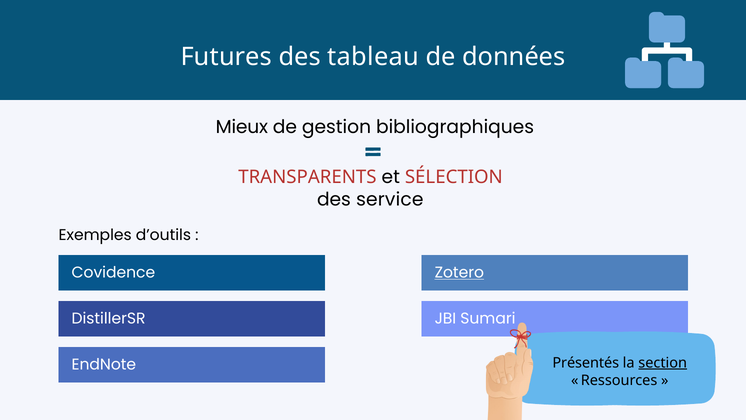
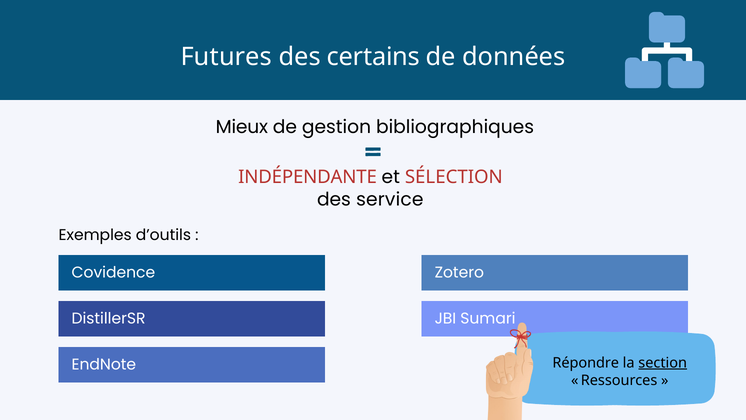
tableau: tableau -> certains (373, 57)
TRANSPARENTS: TRANSPARENTS -> INDÉPENDANTE (308, 177)
Zotero underline: present -> none (459, 272)
Présentés: Présentés -> Répondre (586, 362)
